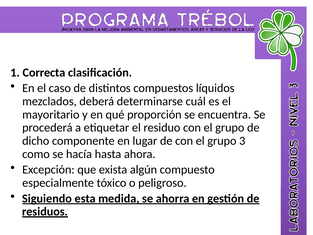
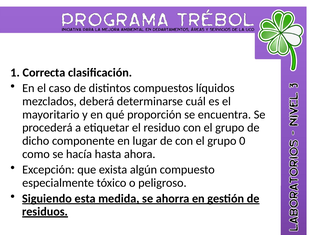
3: 3 -> 0 (242, 141)
